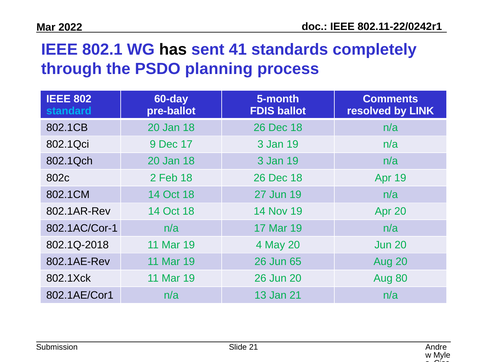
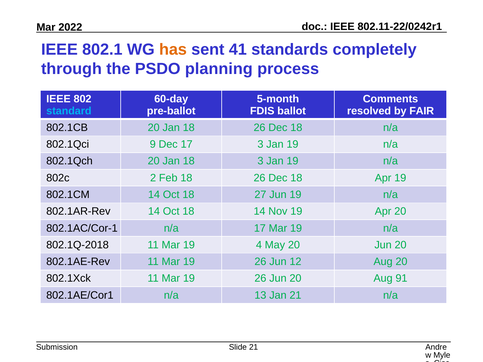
has colour: black -> orange (173, 49)
LINK: LINK -> FAIR (422, 111)
65: 65 -> 12 (295, 262)
80: 80 -> 91 (401, 279)
